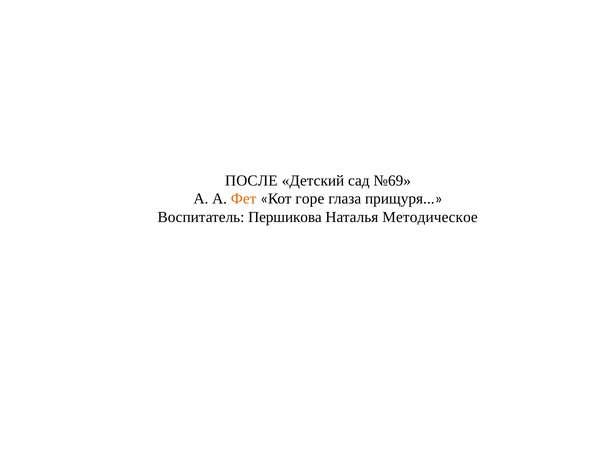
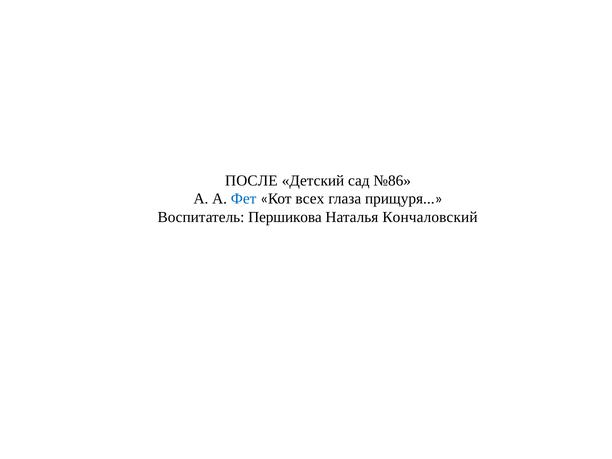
№69: №69 -> №86 (392, 181)
Фет colour: orange -> blue (244, 199)
горе: горе -> всех (310, 199)
Методическое: Методическое -> Кончаловский (430, 217)
